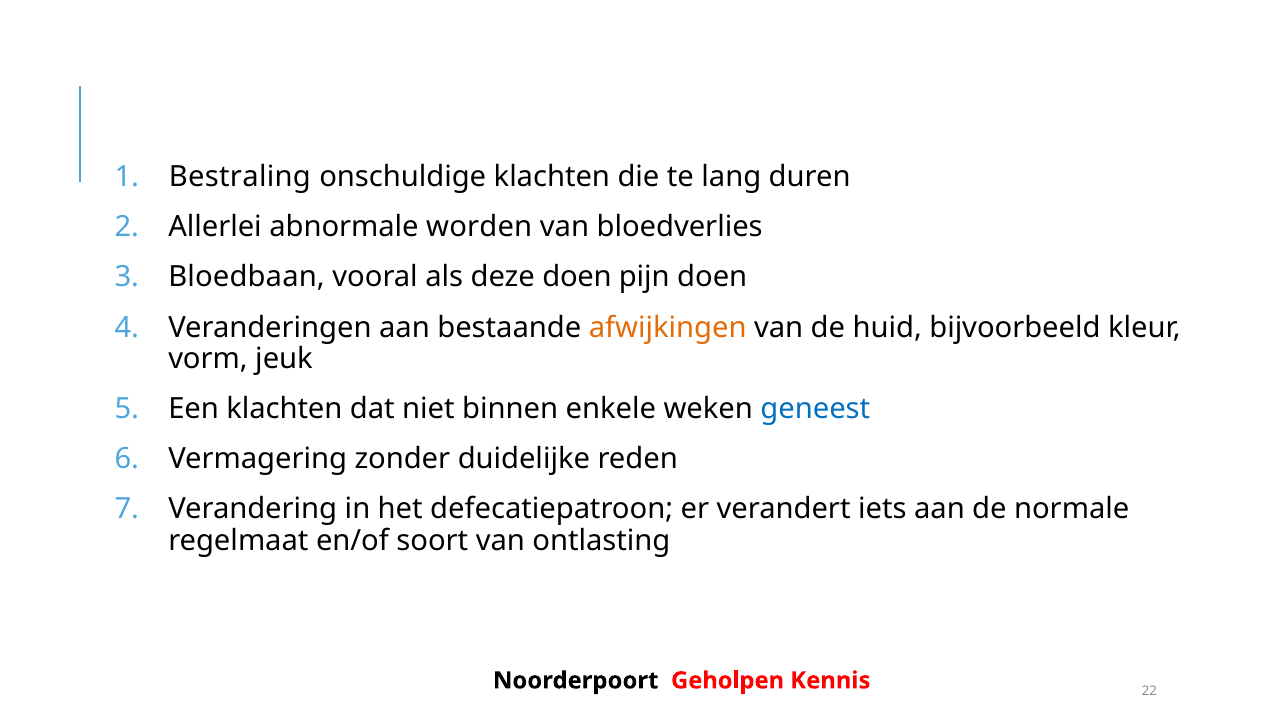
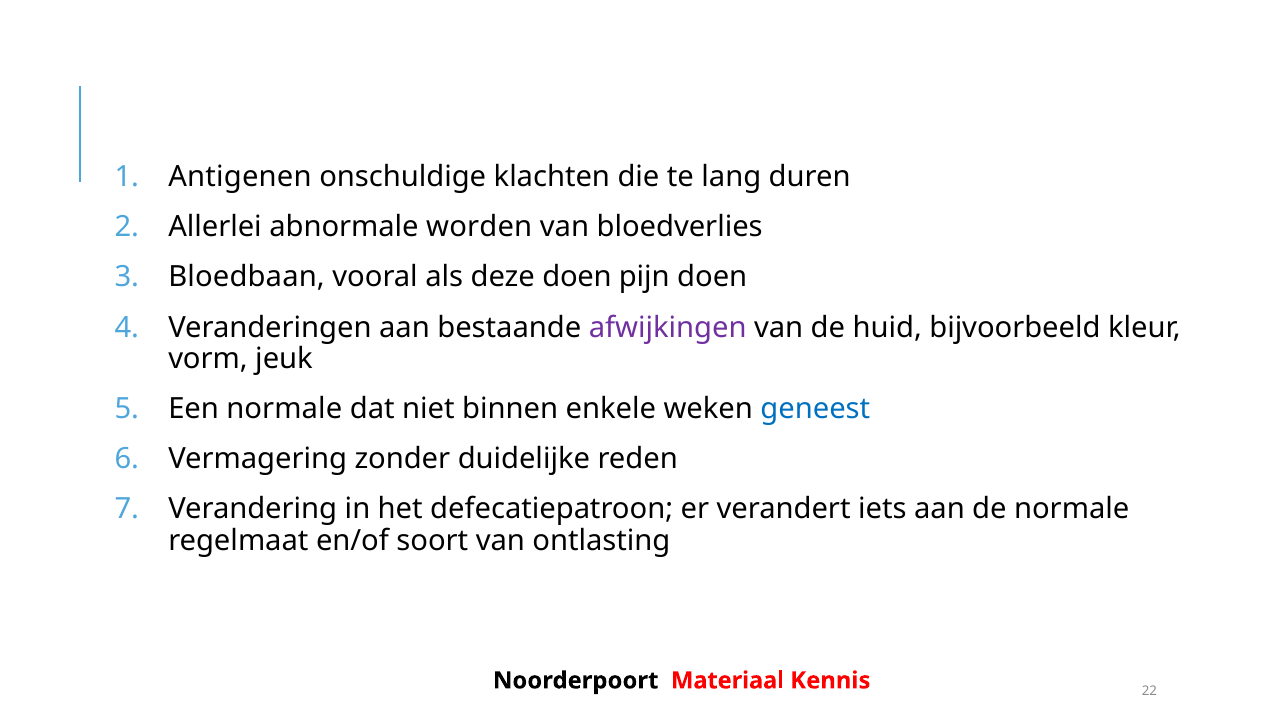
Bestraling: Bestraling -> Antigenen (240, 177)
afwijkingen colour: orange -> purple (668, 327)
Een klachten: klachten -> normale (284, 409)
Geholpen: Geholpen -> Materiaal (728, 680)
